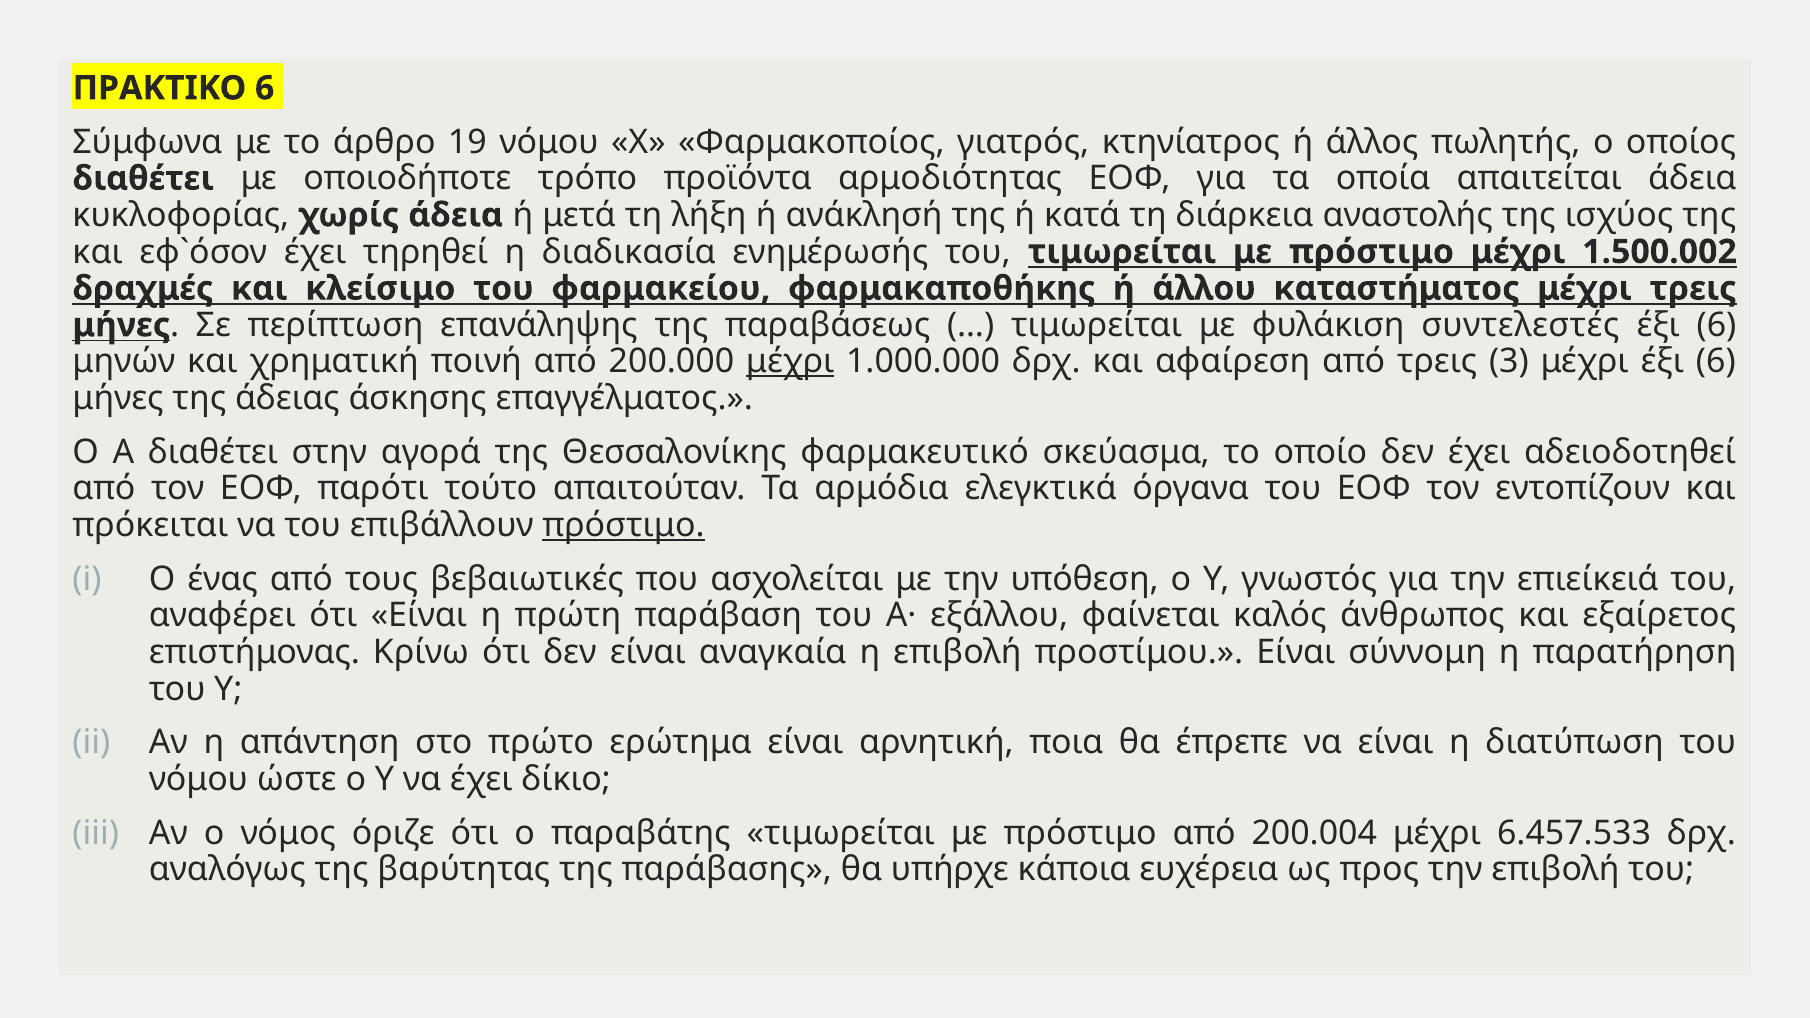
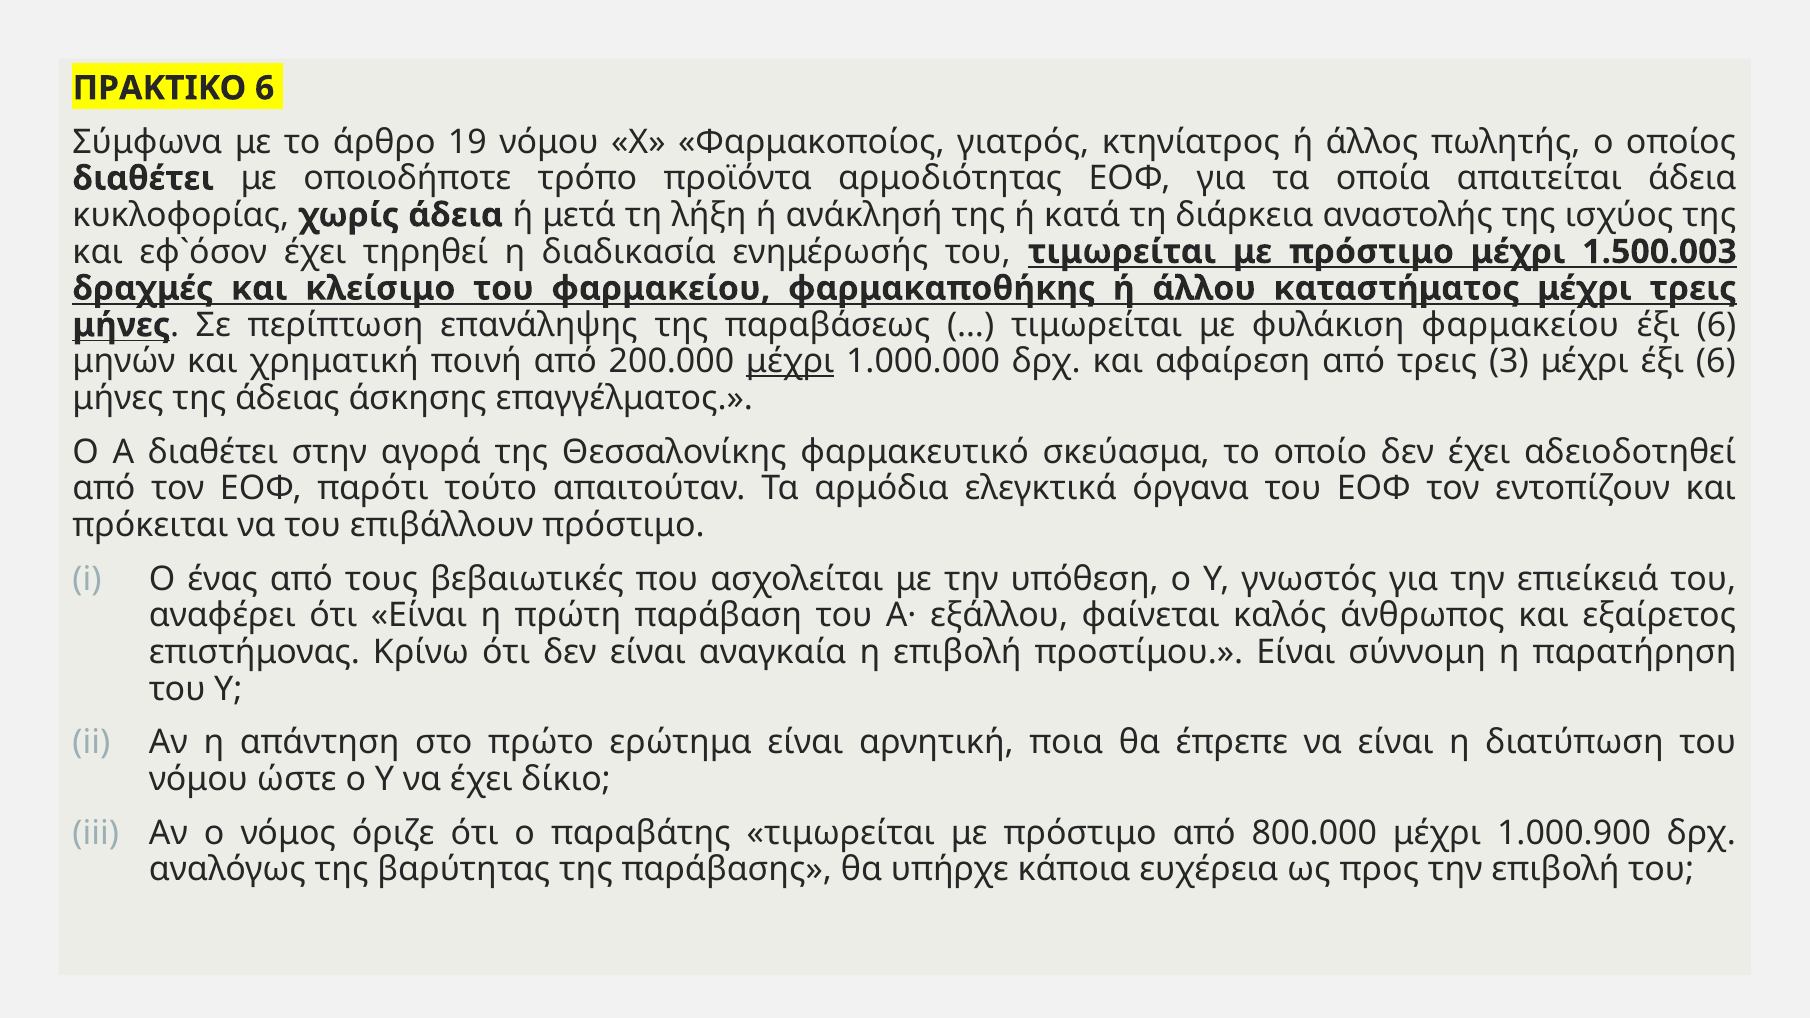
1.500.002: 1.500.002 -> 1.500.003 (1659, 252)
φυλάκιση συντελεστές: συντελεστές -> φαρμακείου (1520, 325)
πρόστιμο underline: present -> none (623, 525)
200.004: 200.004 -> 800.000 (1314, 833)
6.457.533: 6.457.533 -> 1.000.900 (1574, 833)
